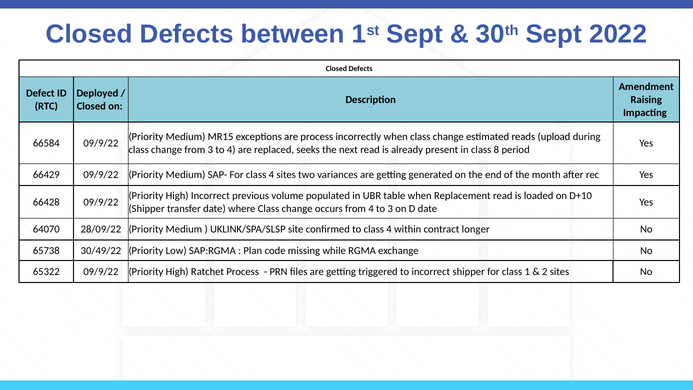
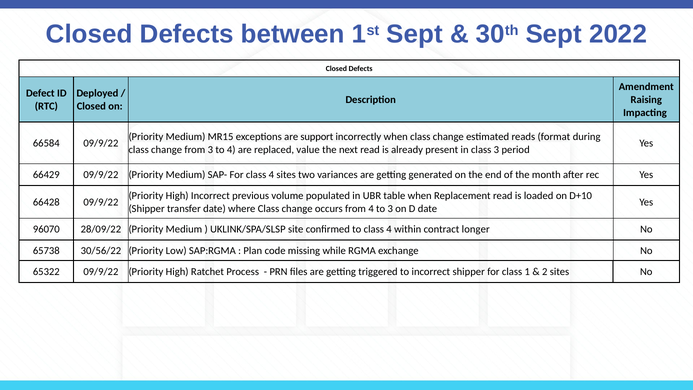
are process: process -> support (317, 137)
upload: upload -> format (554, 137)
seeks: seeks -> value (308, 150)
class 8: 8 -> 3 (496, 150)
64070: 64070 -> 96070 (46, 229)
30/49/22: 30/49/22 -> 30/56/22 (101, 250)
